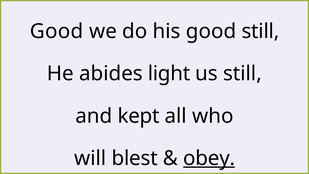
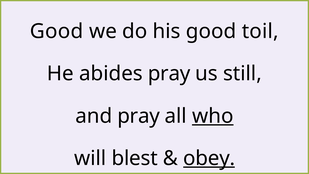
good still: still -> toil (260, 31)
abides light: light -> pray (169, 74)
and kept: kept -> pray (139, 116)
who underline: none -> present (213, 116)
